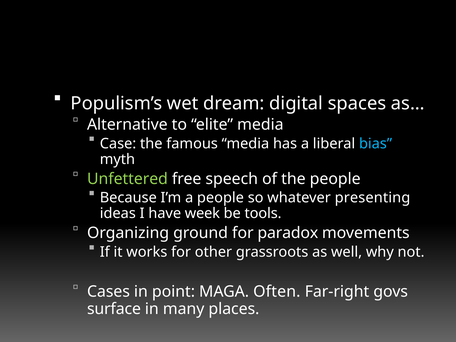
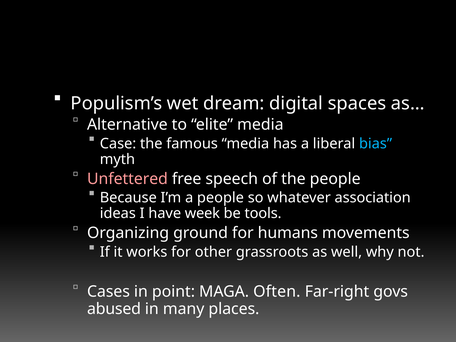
Unfettered colour: light green -> pink (127, 179)
presenting: presenting -> association (373, 198)
paradox: paradox -> humans (288, 233)
surface: surface -> abused (114, 309)
